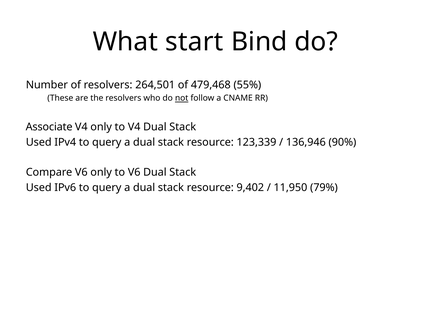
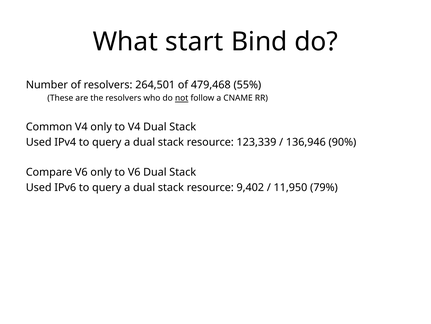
Associate: Associate -> Common (49, 127)
